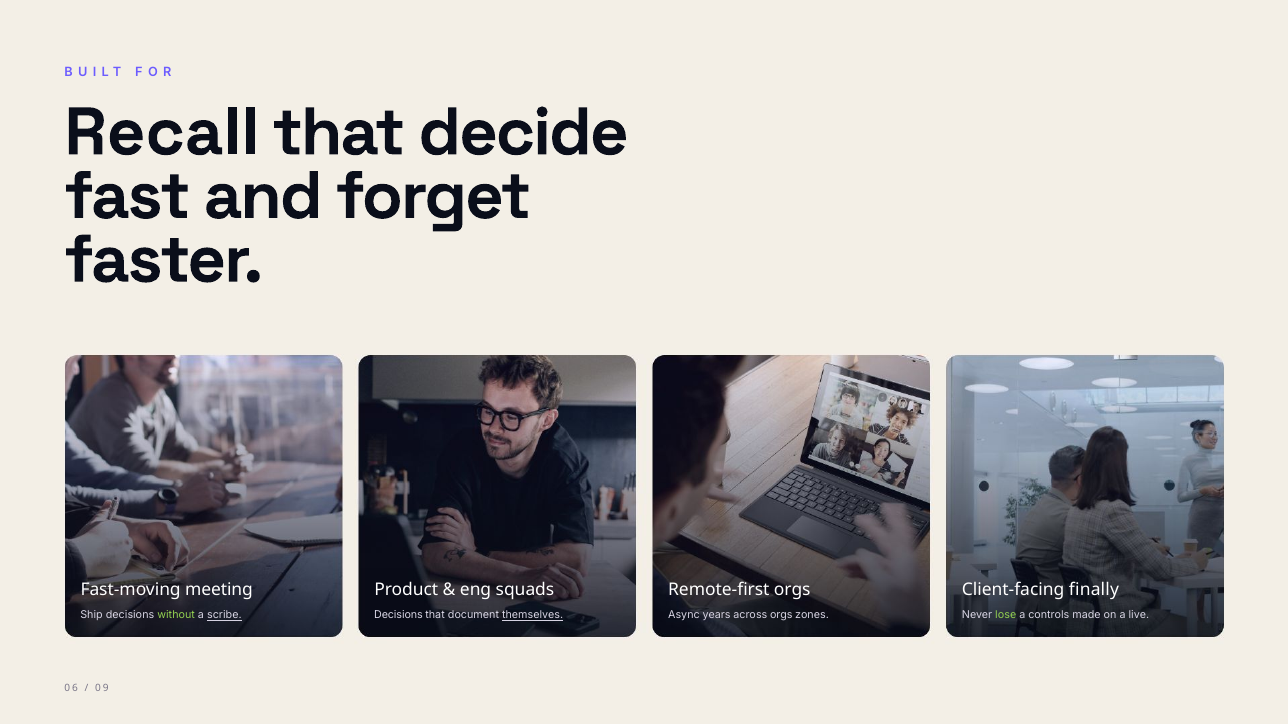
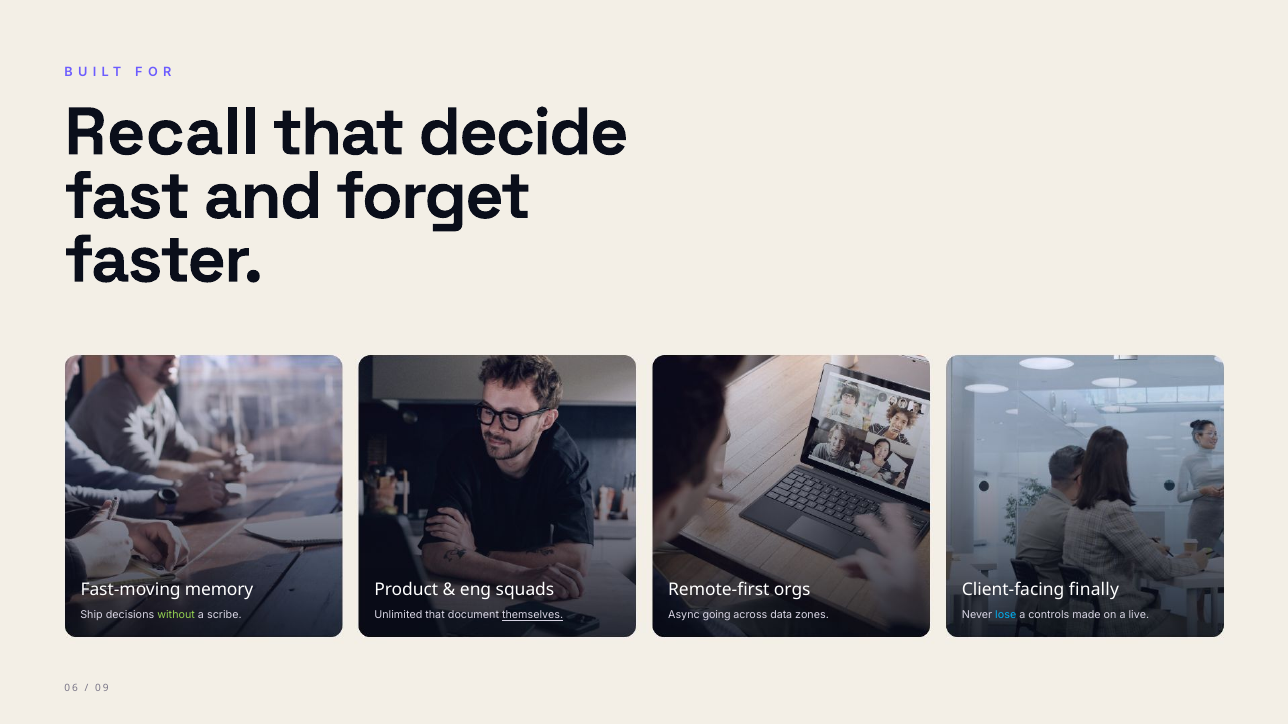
meeting: meeting -> memory (219, 590)
scribe underline: present -> none (224, 616)
Decisions: Decisions -> Unlimited (398, 616)
years: years -> going (717, 616)
across orgs: orgs -> data (781, 616)
lose colour: light green -> light blue (1006, 616)
